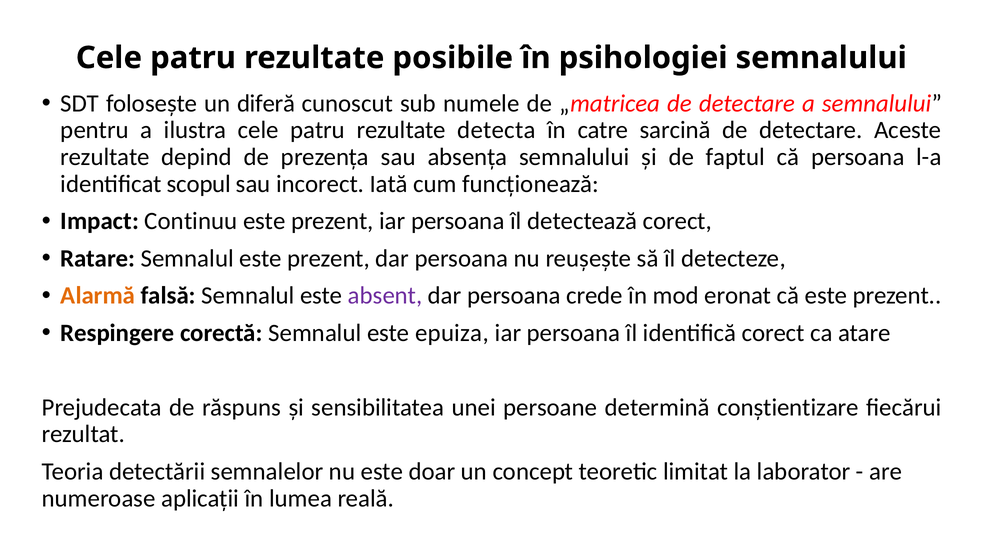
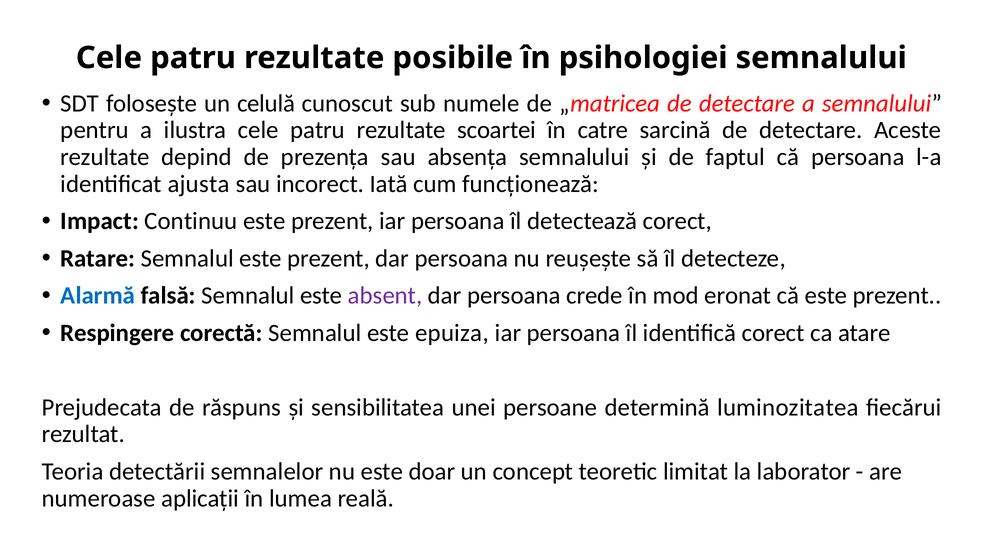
diferă: diferă -> celulă (266, 103)
detecta: detecta -> scoartei (497, 130)
scopul: scopul -> ajusta (199, 184)
Alarmă colour: orange -> blue (98, 295)
conștientizare: conștientizare -> luminozitatea (788, 407)
